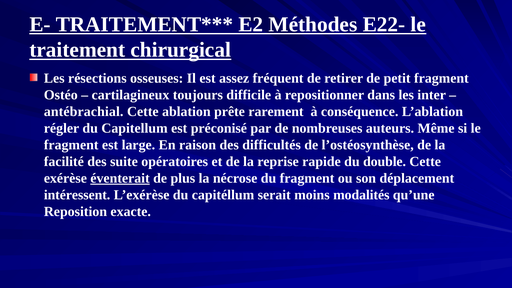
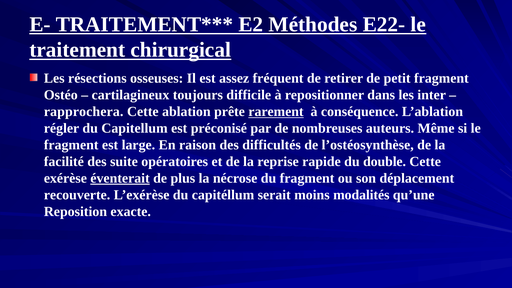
antébrachial: antébrachial -> rapprochera (84, 112)
rarement underline: none -> present (276, 112)
intéressent: intéressent -> recouverte (77, 195)
